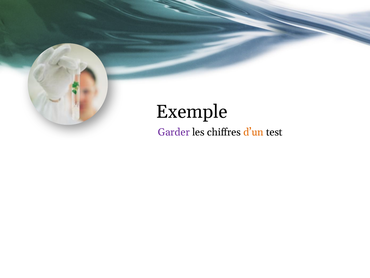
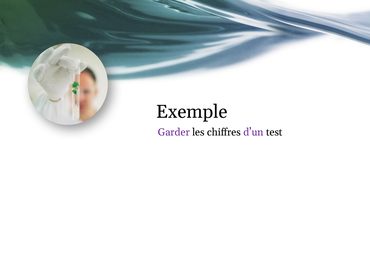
d’un colour: orange -> purple (253, 132)
